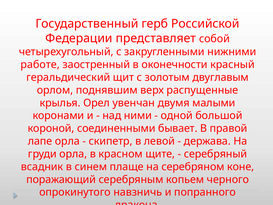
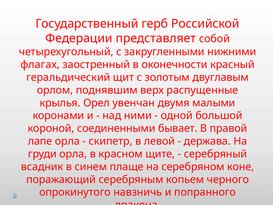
работе: работе -> флагах (40, 65)
